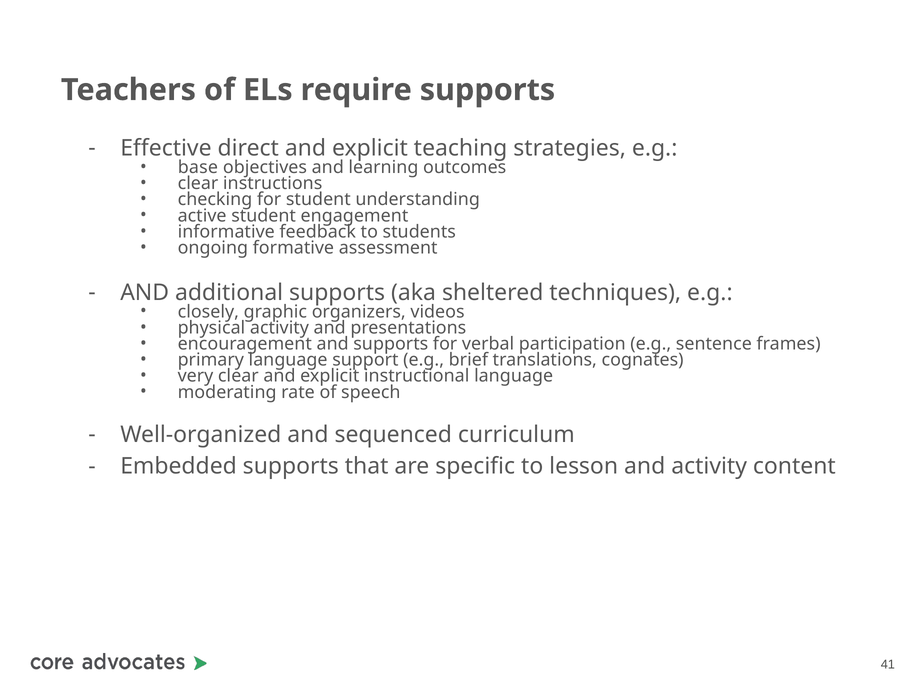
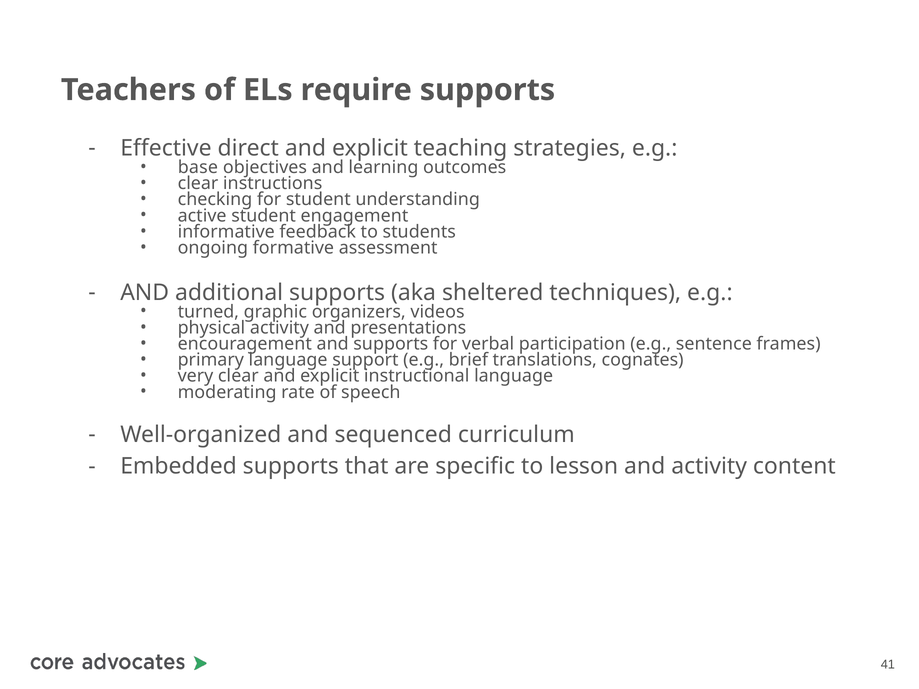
closely: closely -> turned (208, 312)
